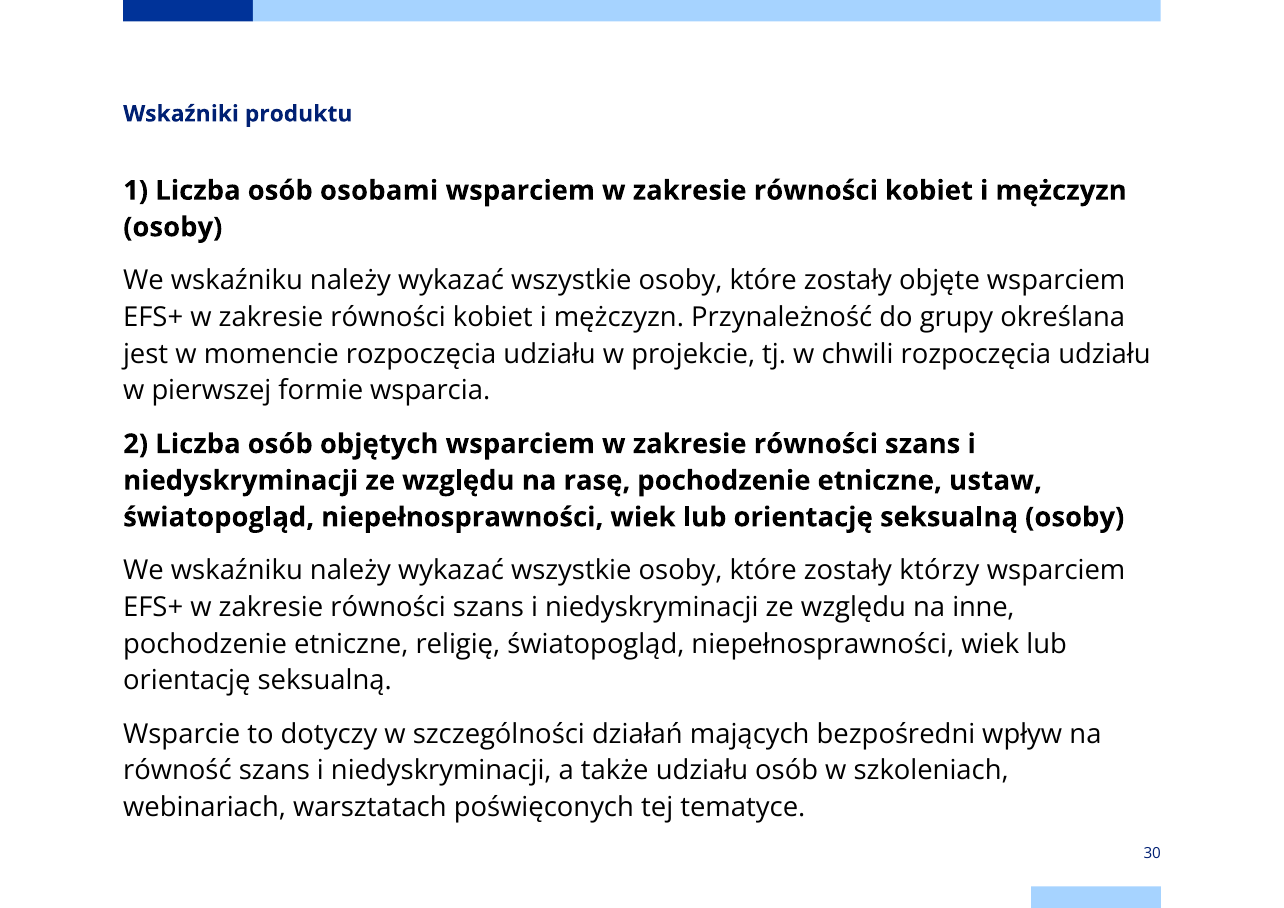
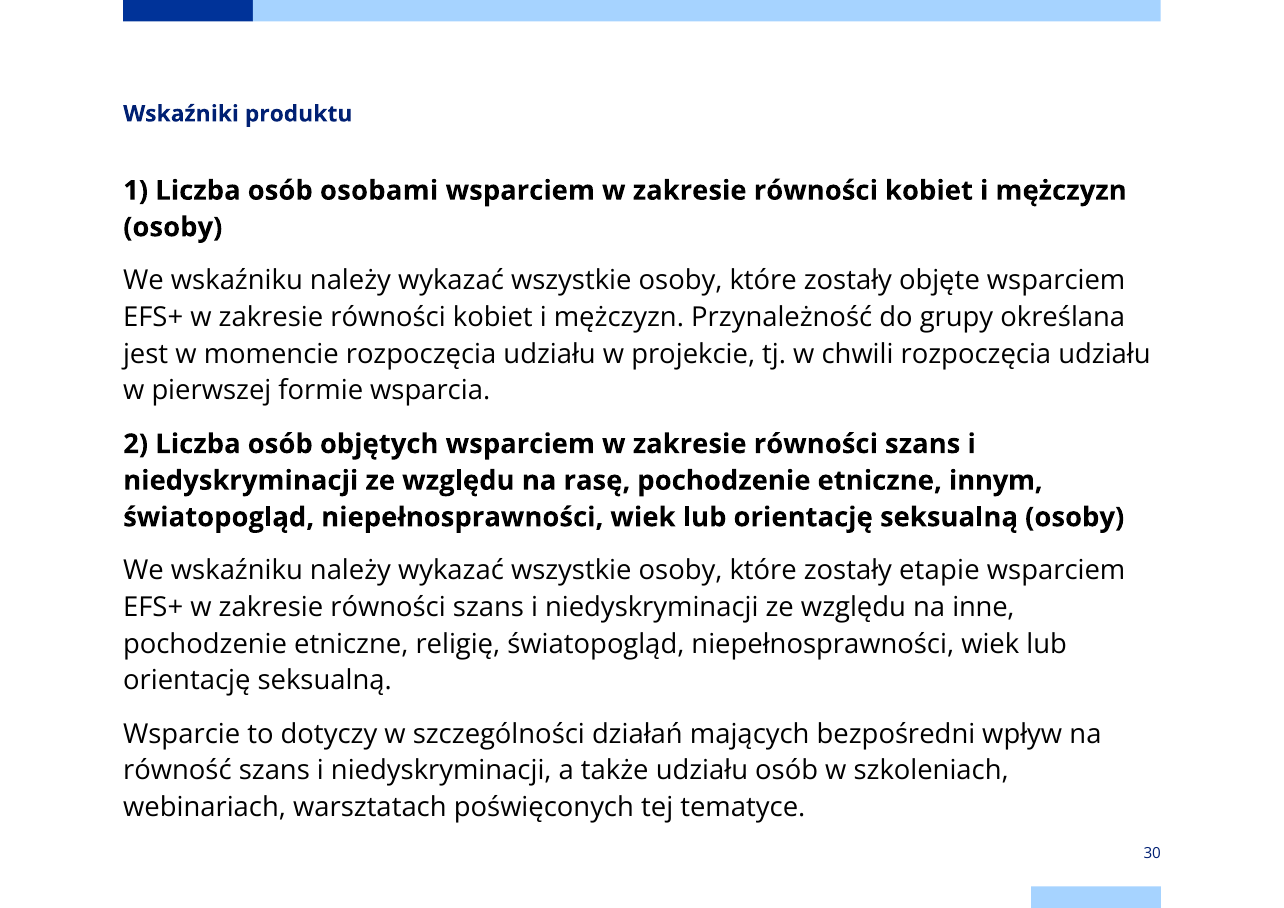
ustaw: ustaw -> innym (996, 481)
którzy: którzy -> etapie (939, 571)
